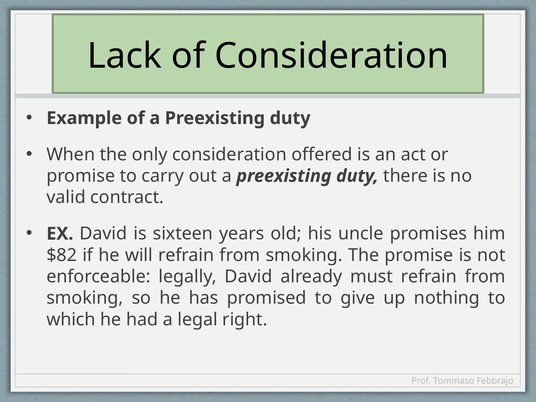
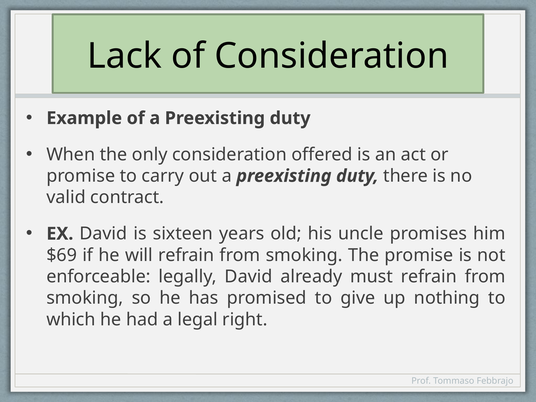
$82: $82 -> $69 (62, 255)
